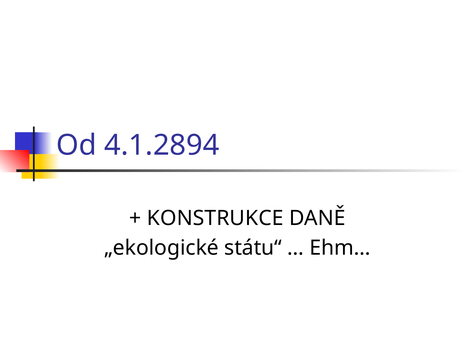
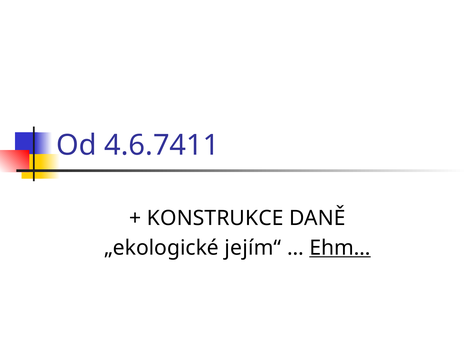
4.1.2894: 4.1.2894 -> 4.6.7411 (162, 145)
státu“: státu“ -> jejím“ (253, 248)
Ehm… underline: none -> present (340, 248)
